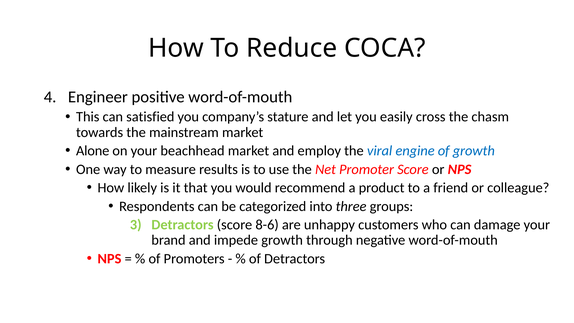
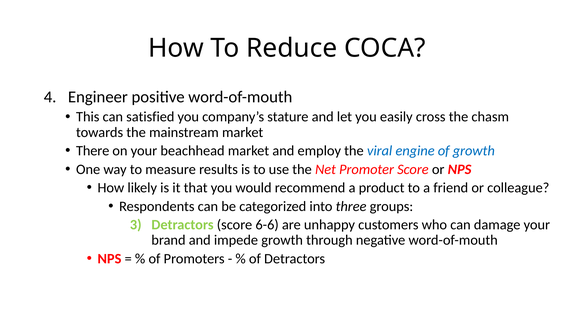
Alone: Alone -> There (93, 151)
8-6: 8-6 -> 6-6 (267, 225)
